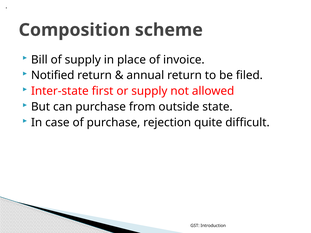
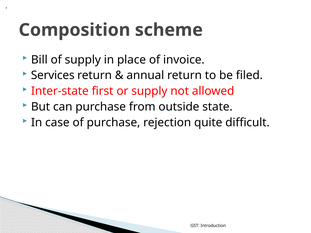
Notified: Notified -> Services (53, 75)
